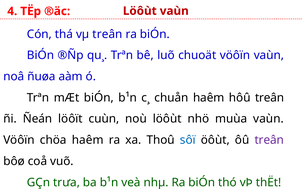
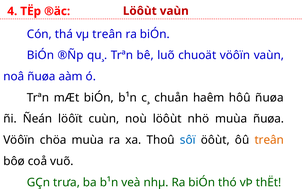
hôû treân: treân -> ñuøa (269, 98)
muùa vaùn: vaùn -> ñuøa (269, 119)
chöa haêm: haêm -> muùa (88, 140)
treân colour: purple -> orange (269, 140)
